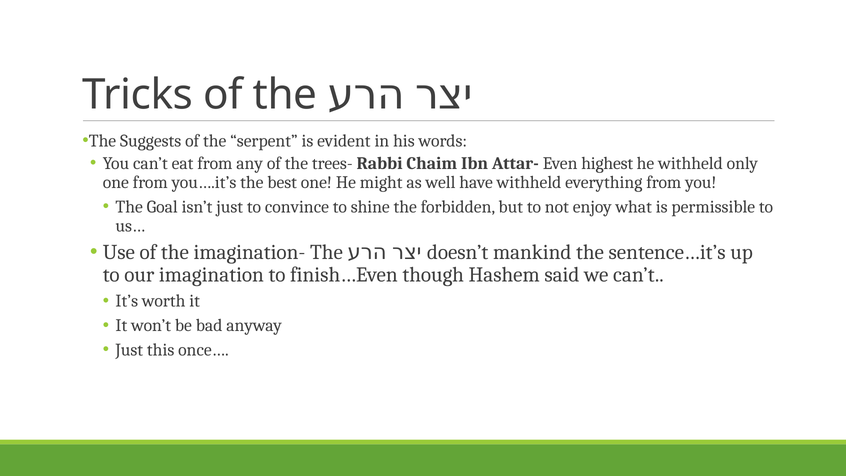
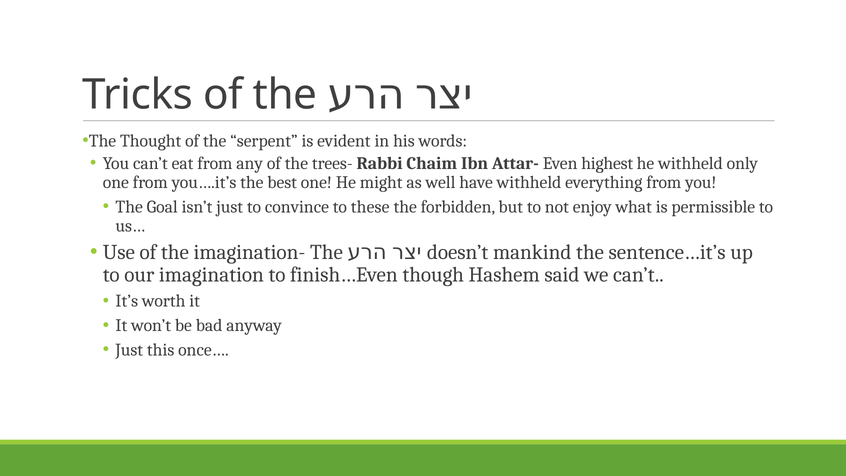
Suggests: Suggests -> Thought (151, 141)
shine: shine -> these (370, 207)
